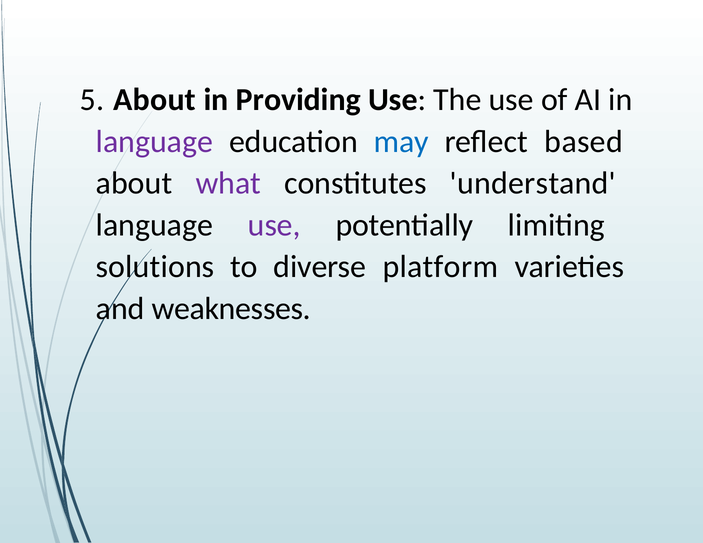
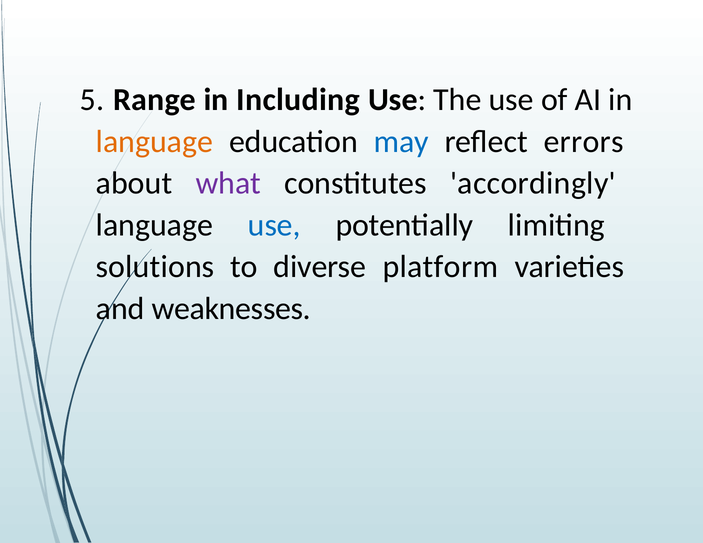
5 About: About -> Range (155, 100)
Providing: Providing -> Including (298, 100)
language colour: purple -> orange (154, 142)
based: based -> errors (584, 142)
understand: understand -> accordingly (533, 183)
use colour: purple -> blue (274, 225)
